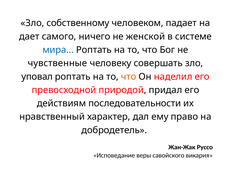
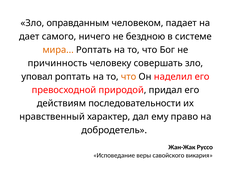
собственному: собственному -> оправданным (78, 23)
женской: женской -> бездною (146, 37)
мира colour: blue -> orange (58, 50)
чувственные: чувственные -> причинность (57, 63)
